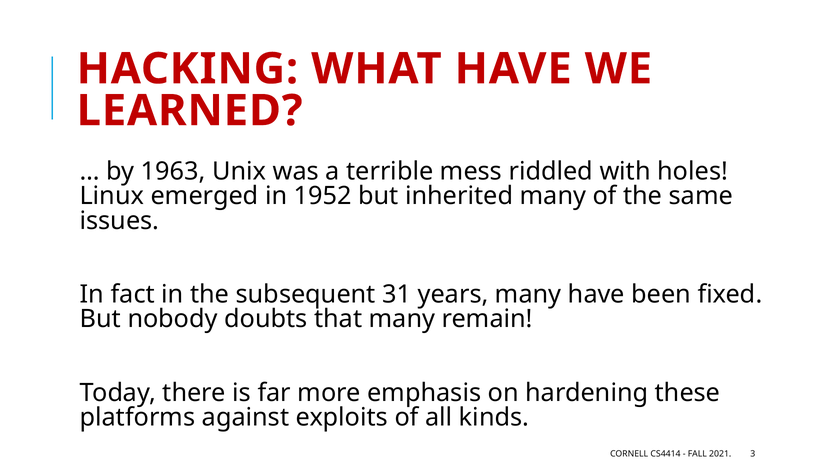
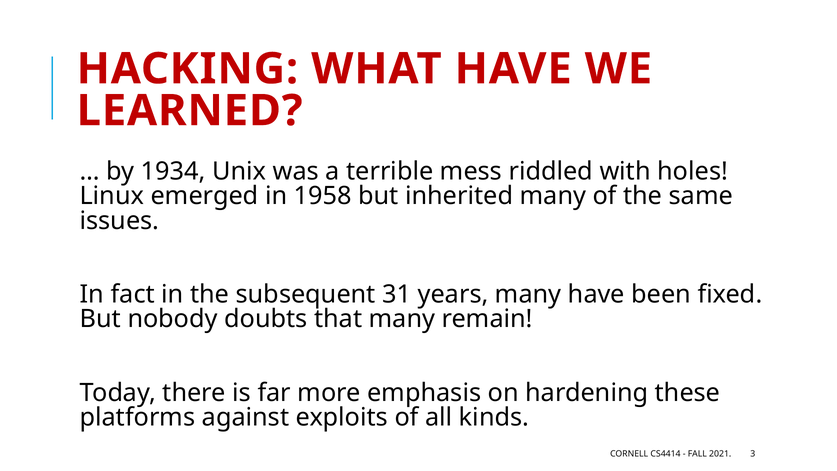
1963: 1963 -> 1934 (173, 171)
1952: 1952 -> 1958 (323, 196)
